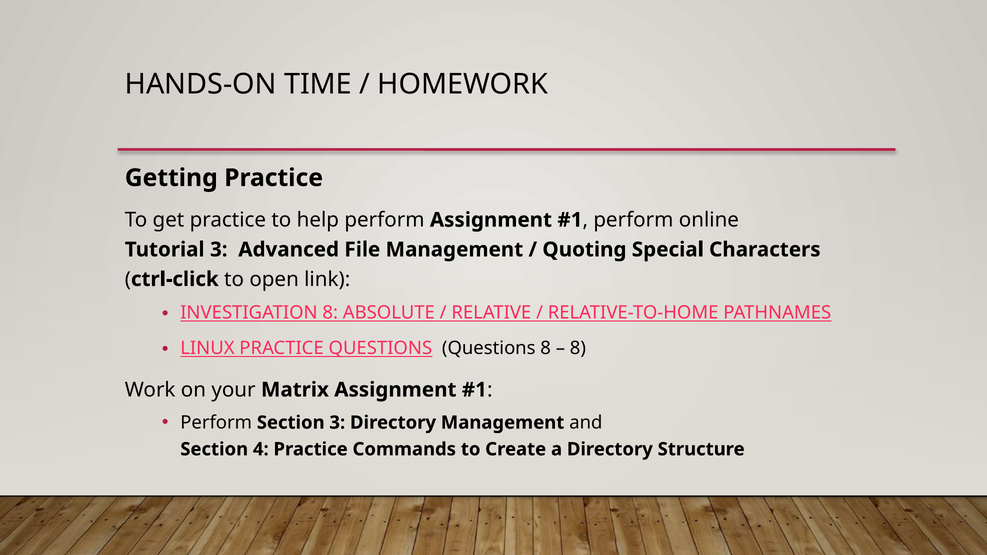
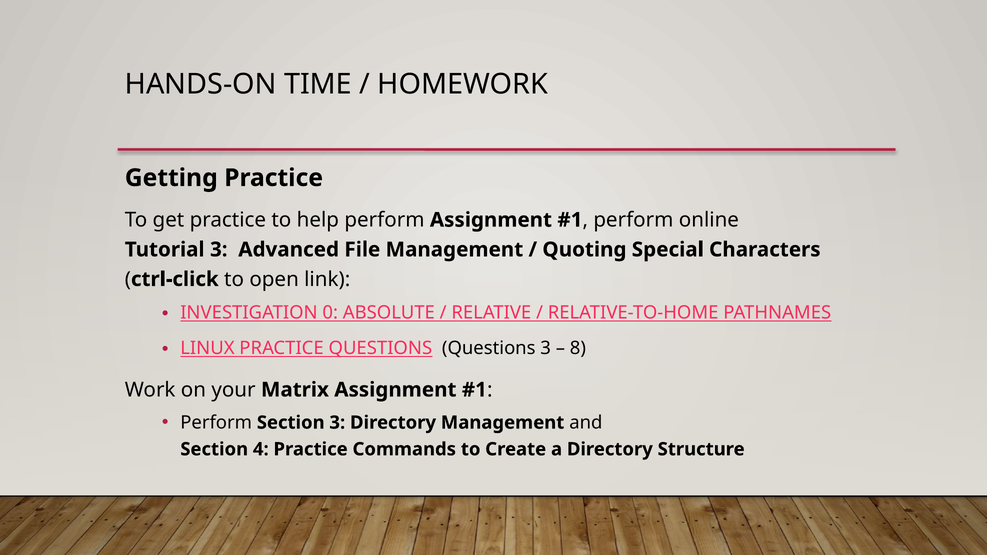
INVESTIGATION 8: 8 -> 0 (330, 313)
Questions 8: 8 -> 3 (546, 348)
